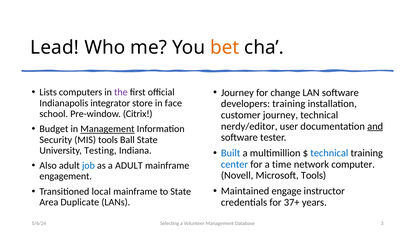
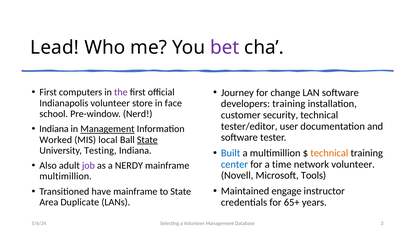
bet colour: orange -> purple (225, 47)
Lists: Lists -> First (48, 92)
Indianapolis integrator: integrator -> volunteer (110, 103)
Citrix: Citrix -> Nerd (138, 114)
customer journey: journey -> security (281, 115)
nerdy/editor: nerdy/editor -> tester/editor (249, 126)
and underline: present -> none (375, 126)
Budget: Budget -> Indiana (54, 129)
Security: Security -> Worked (56, 139)
MIS tools: tools -> local (108, 139)
State underline: none -> present (147, 139)
technical colour: blue -> orange (329, 153)
network computer: computer -> volunteer (353, 164)
job colour: blue -> purple (88, 165)
a ADULT: ADULT -> NERDY (129, 165)
engagement: engagement -> multimillion (66, 176)
local: local -> have (101, 191)
37+: 37+ -> 65+ (292, 202)
